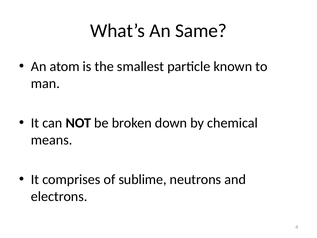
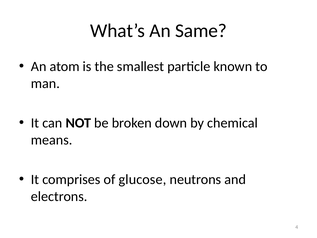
sublime: sublime -> glucose (142, 179)
